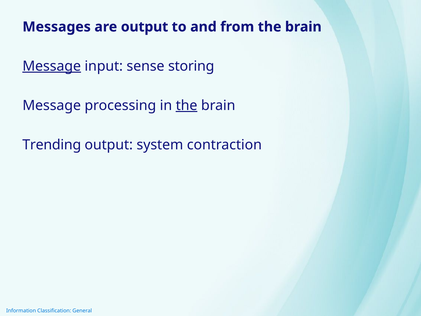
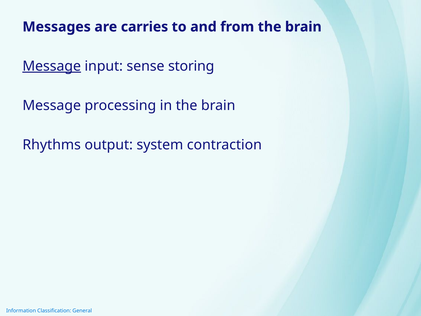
are output: output -> carries (145, 27)
the underline: present -> none (187, 105)
Trending: Trending -> Rhythms (52, 145)
